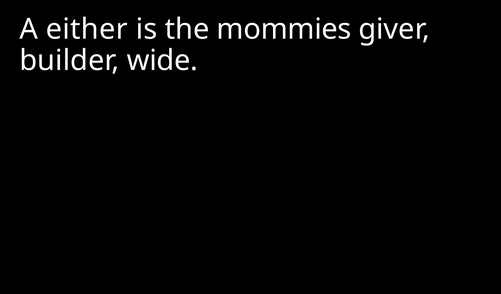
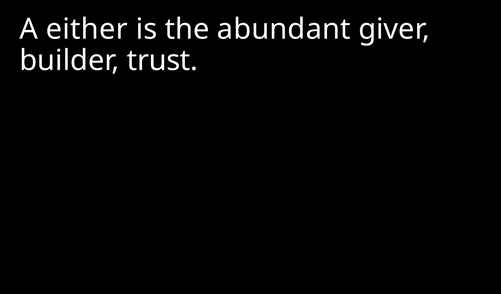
mommies: mommies -> abundant (284, 29)
wide: wide -> trust (162, 61)
